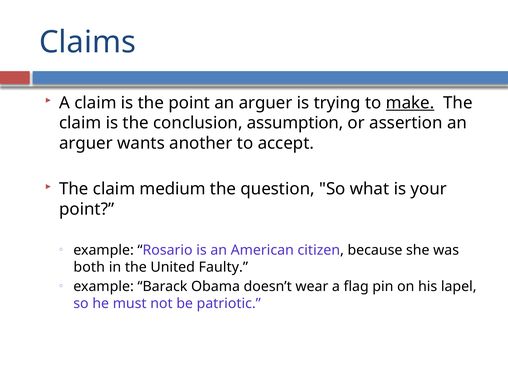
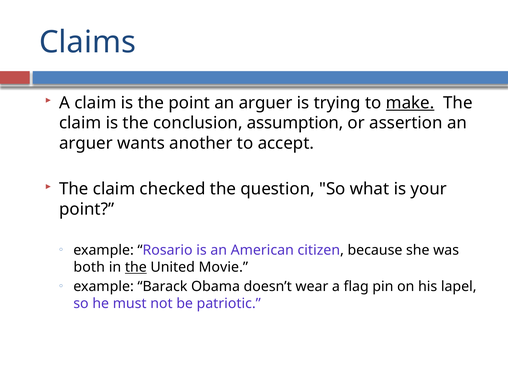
medium: medium -> checked (173, 189)
the underline: none -> present (136, 267)
Faulty: Faulty -> Movie (223, 267)
